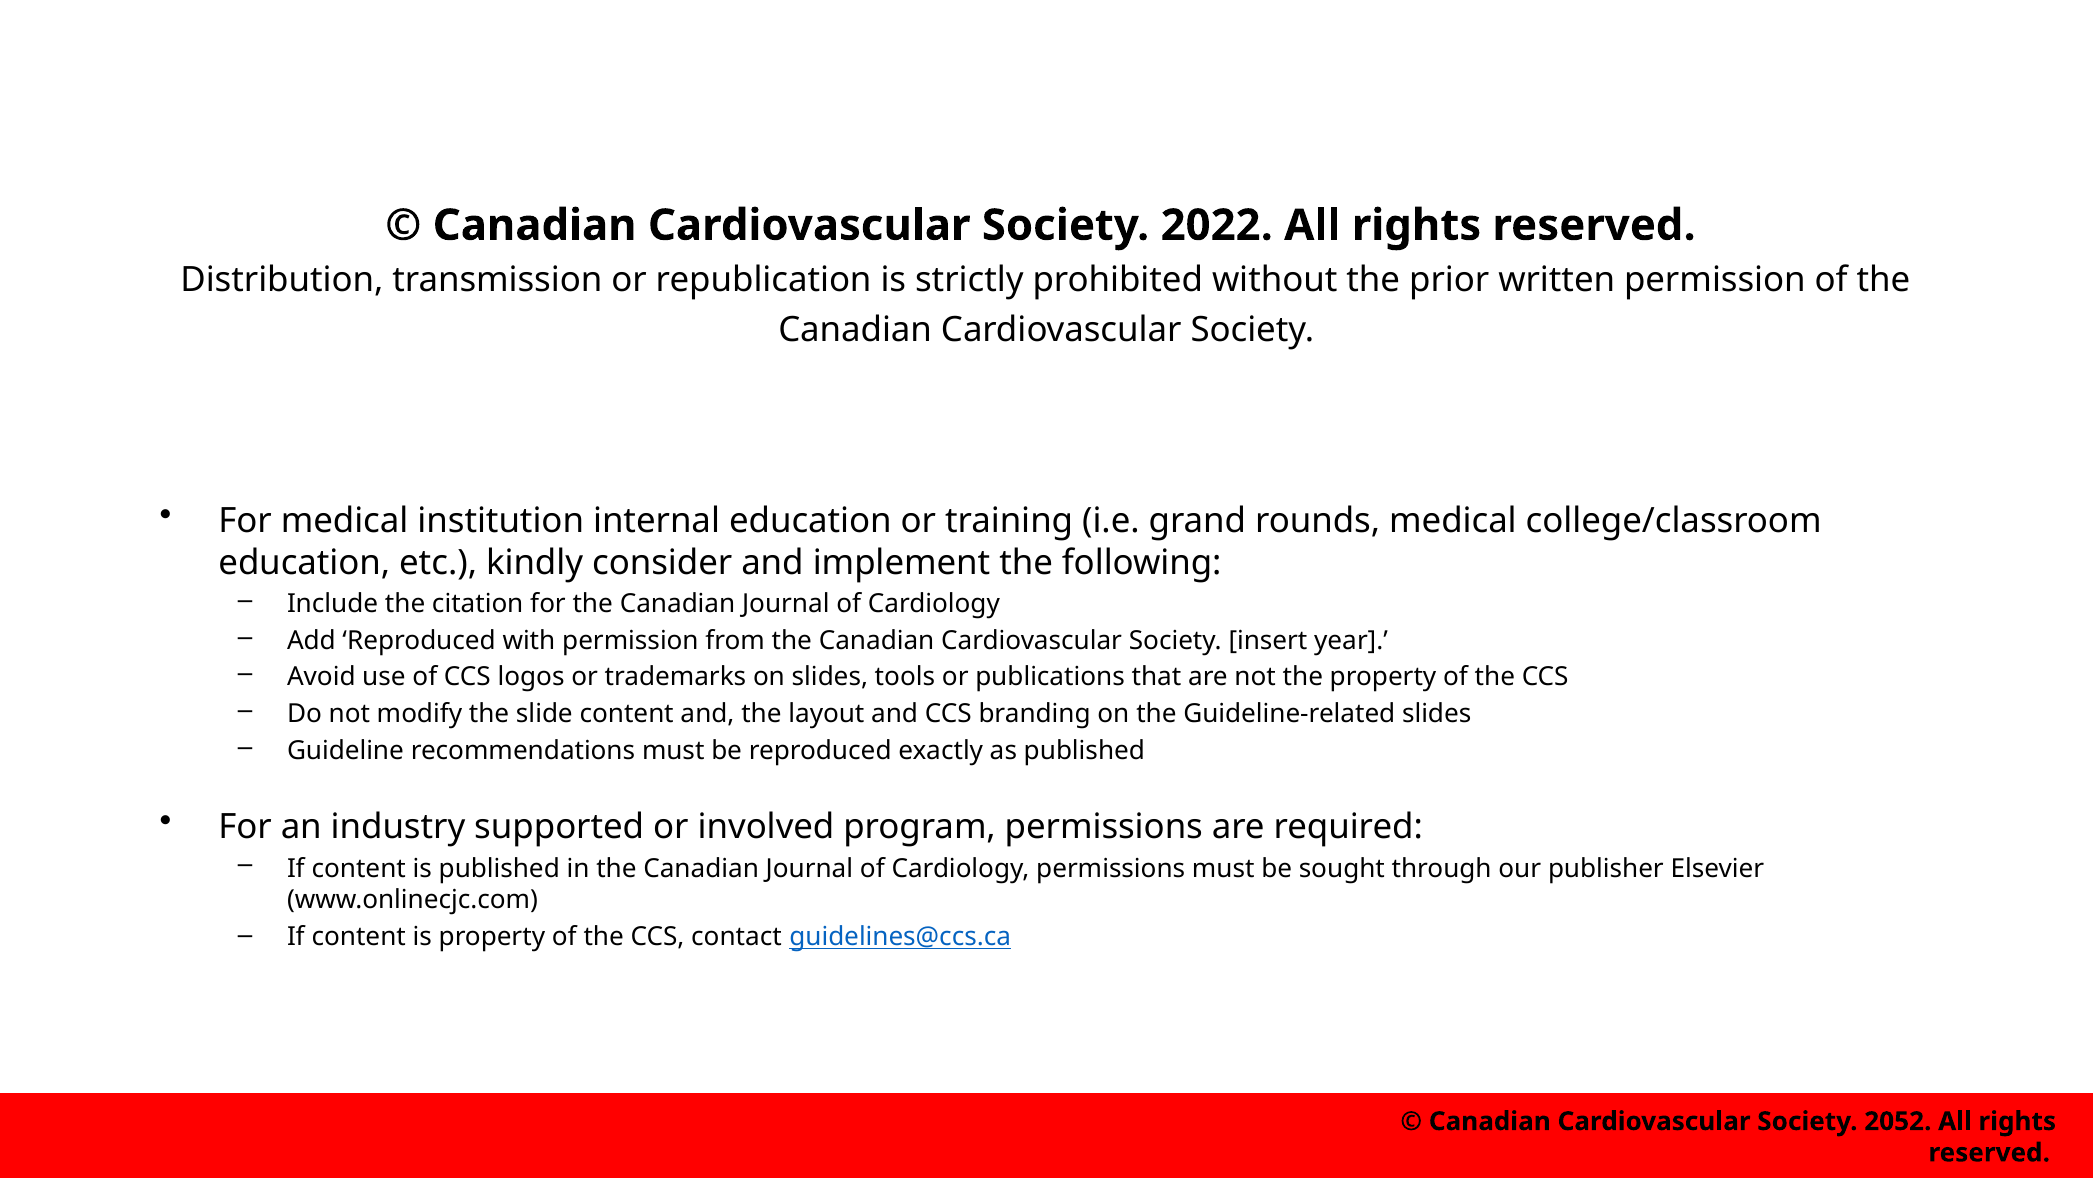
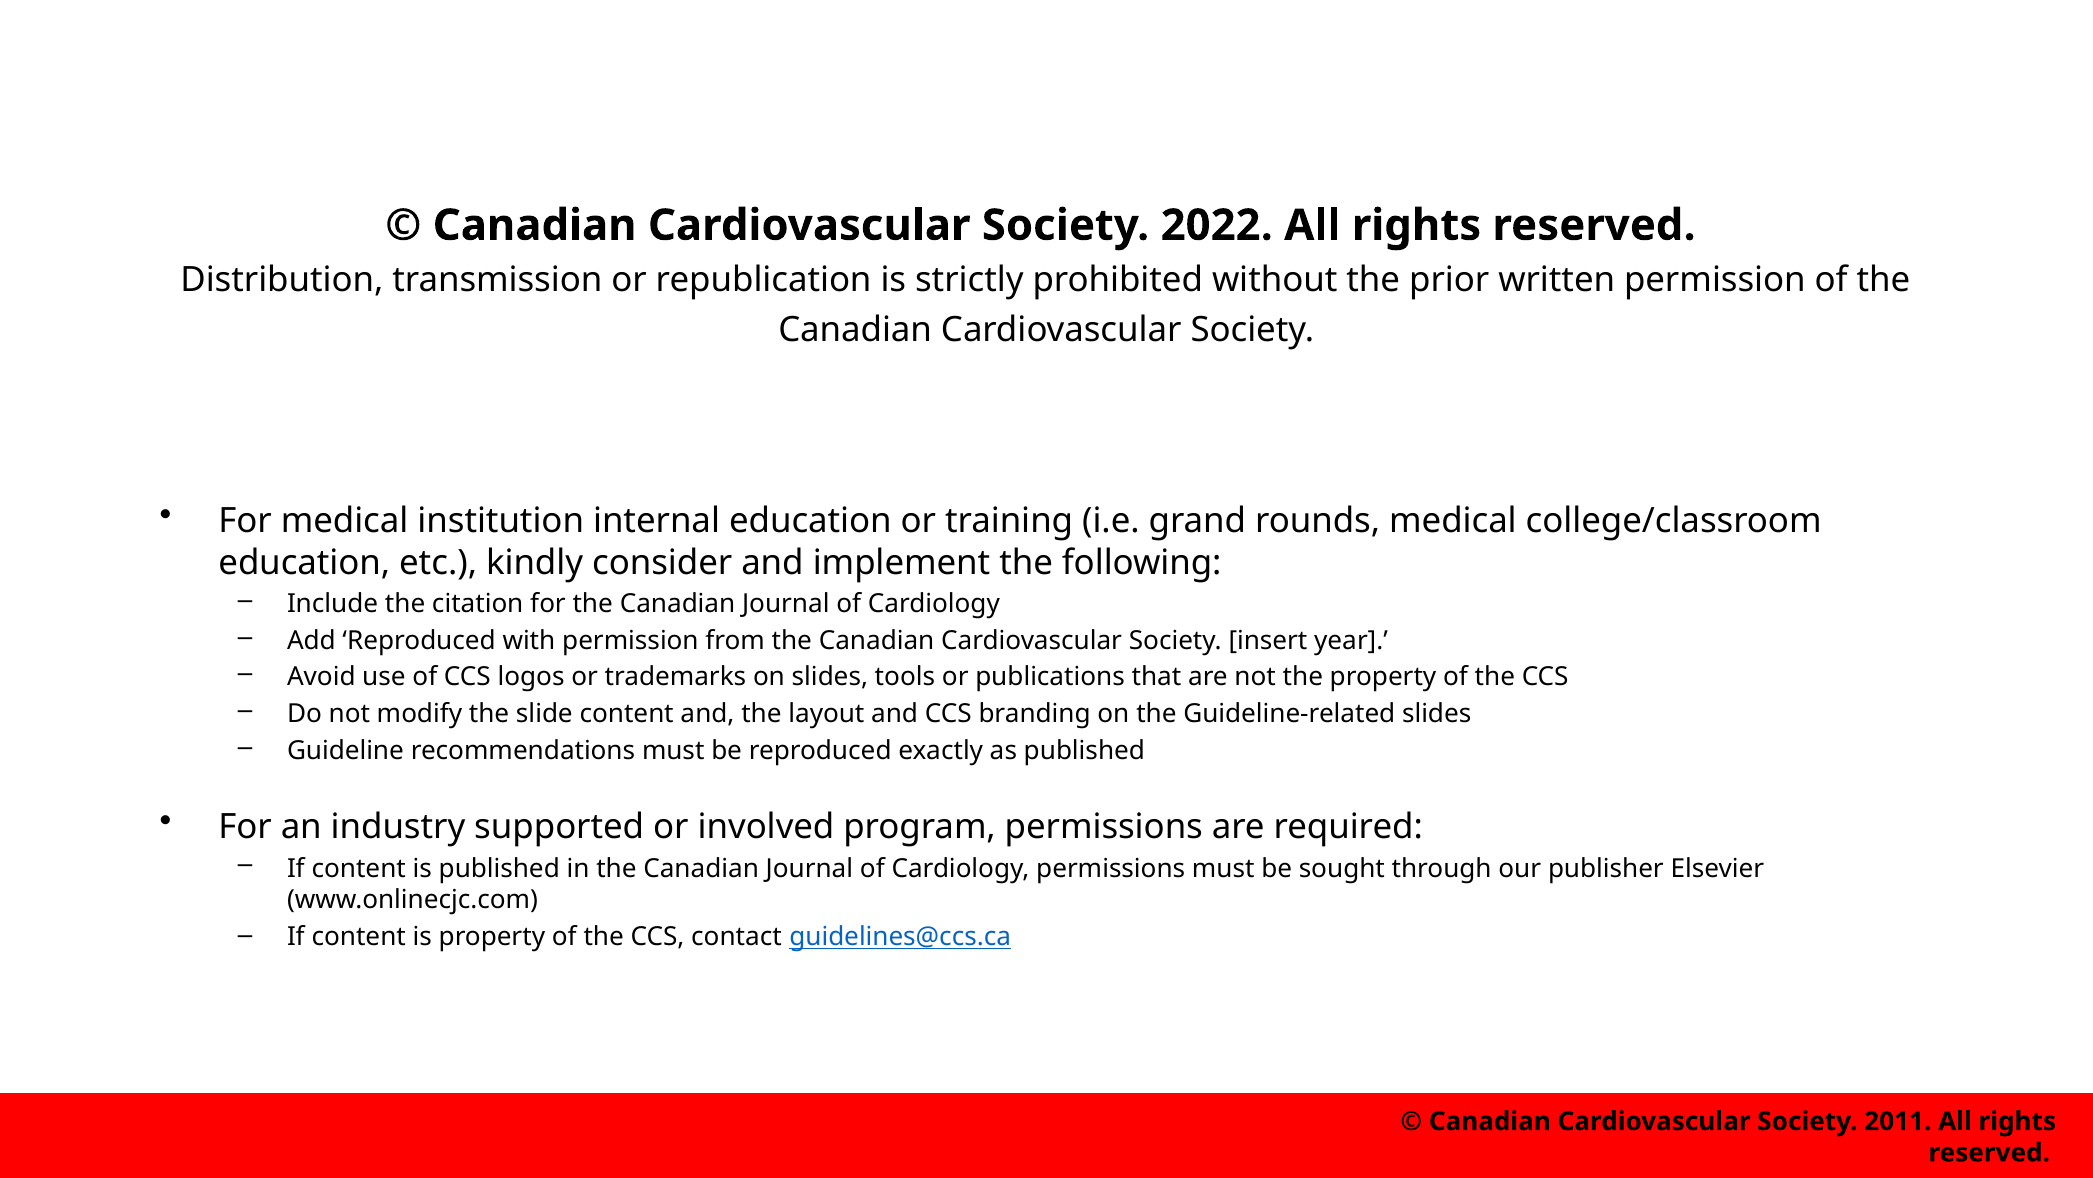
2052: 2052 -> 2011 (1898, 1121)
